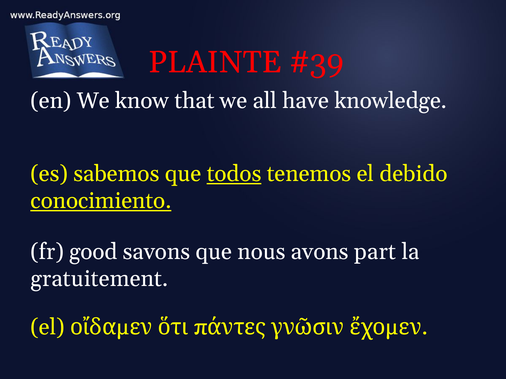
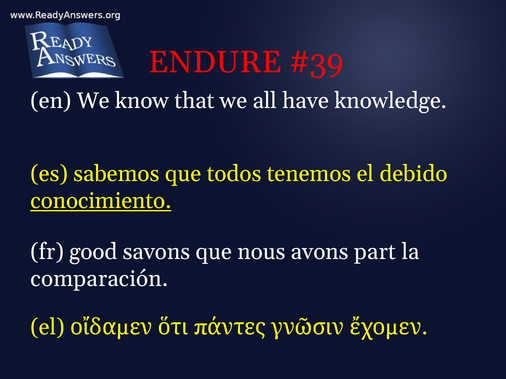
PLAINTE: PLAINTE -> ENDURE (215, 62)
todos underline: present -> none (234, 174)
gratuitement: gratuitement -> comparación (99, 279)
